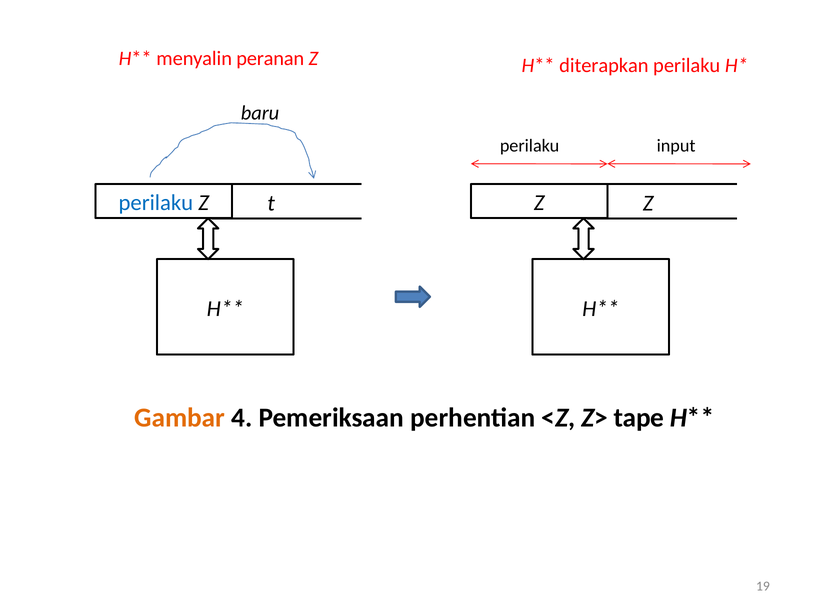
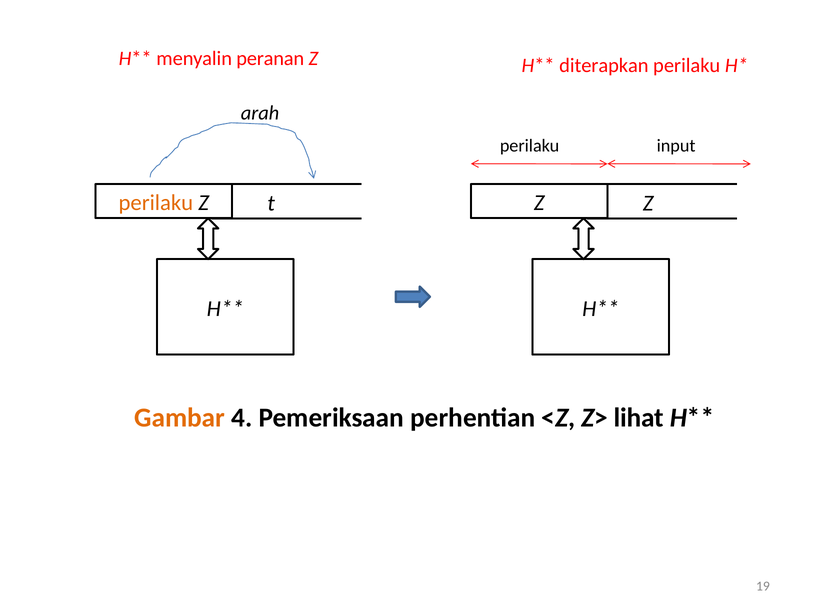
baru: baru -> arah (260, 113)
perilaku colour: blue -> orange (156, 203)
tape: tape -> lihat (639, 418)
